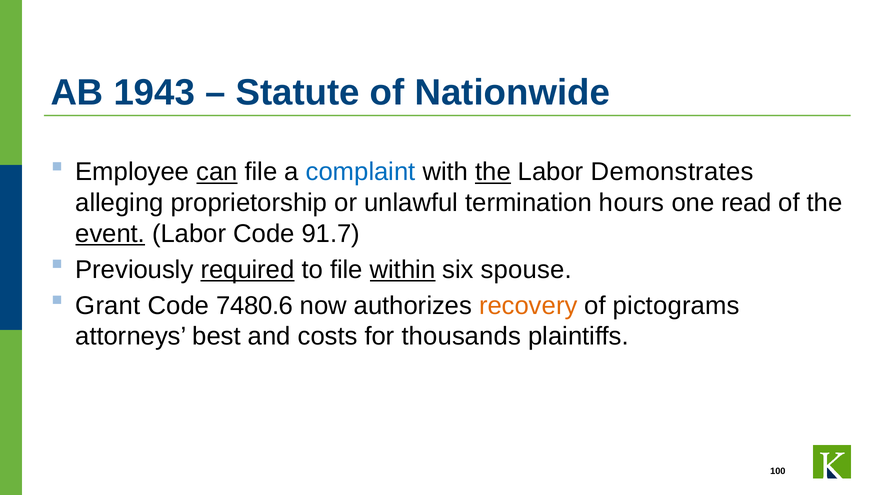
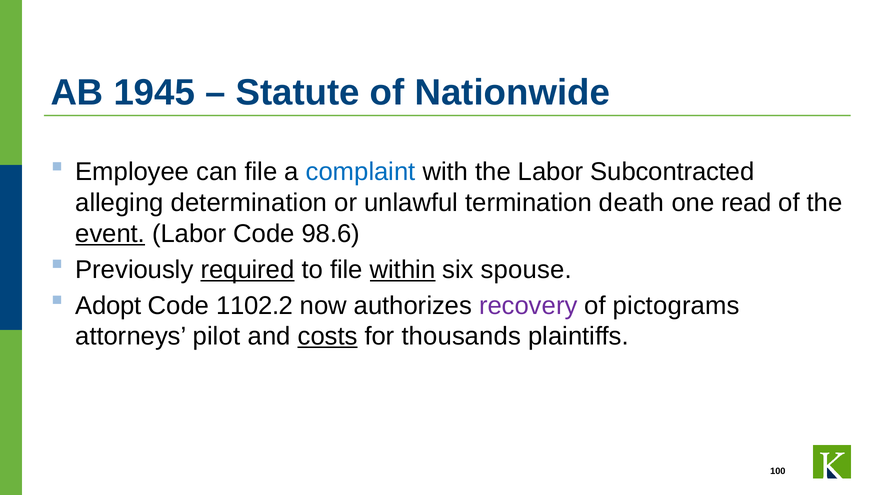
1943: 1943 -> 1945 (154, 93)
can underline: present -> none (217, 172)
the underline: present -> none (493, 172)
Demonstrates: Demonstrates -> Subcontracted (672, 172)
proprietorship: proprietorship -> determination (249, 203)
hours: hours -> death (632, 203)
91.7: 91.7 -> 98.6 (331, 234)
Grant: Grant -> Adopt (108, 306)
7480.6: 7480.6 -> 1102.2 (255, 306)
recovery colour: orange -> purple (528, 306)
best: best -> pilot (217, 336)
costs underline: none -> present (328, 336)
